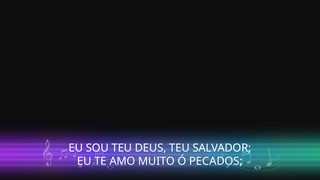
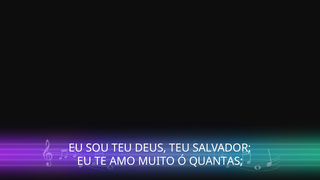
PECADOS: PECADOS -> QUANTAS (216, 161)
